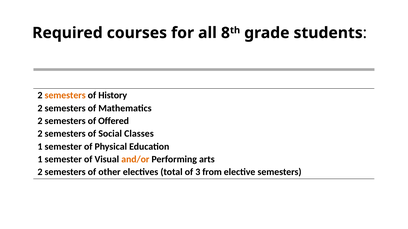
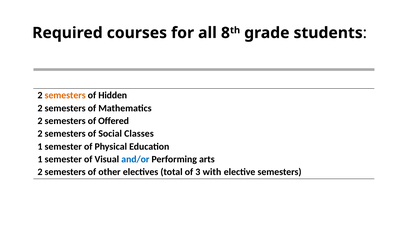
History: History -> Hidden (113, 96)
and/or colour: orange -> blue (135, 160)
from: from -> with (212, 172)
